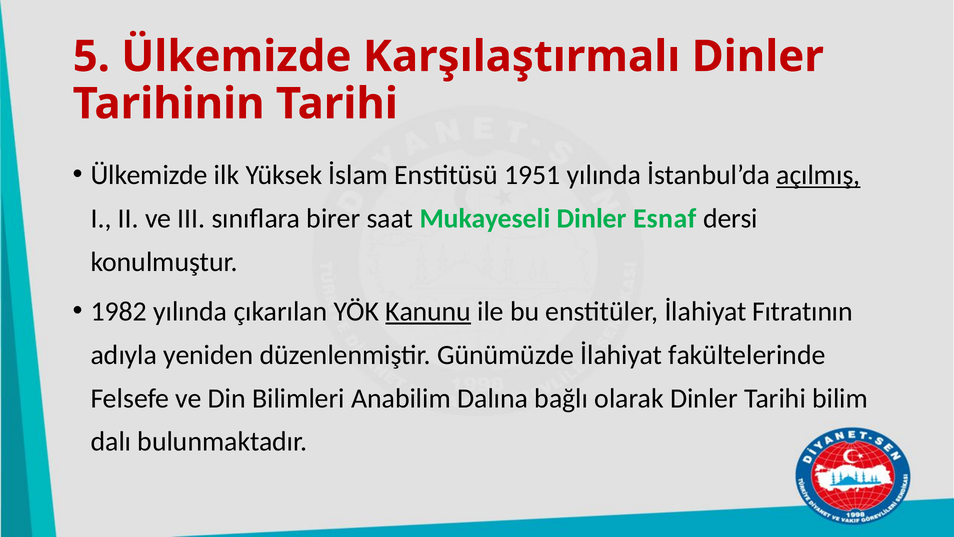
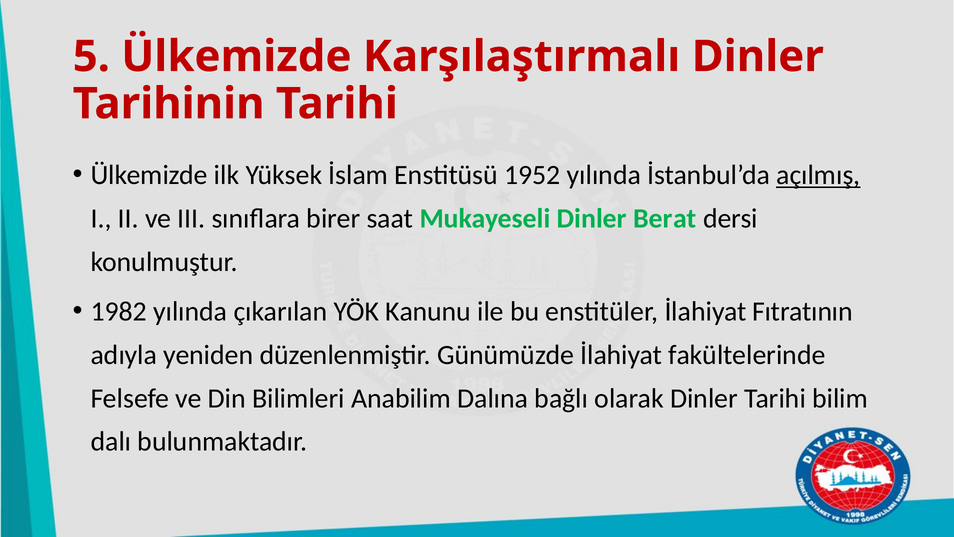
1951: 1951 -> 1952 (532, 175)
Esnaf: Esnaf -> Berat (665, 218)
Kanunu underline: present -> none (428, 311)
